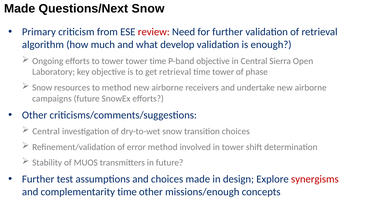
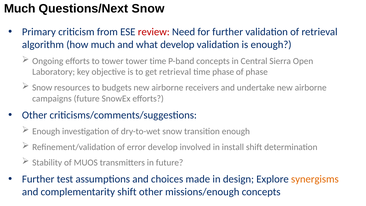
Made: Made -> Much (20, 9)
P-band objective: objective -> concepts (213, 61)
time tower: tower -> phase (223, 72)
to method: method -> budgets (117, 87)
Central: Central -> Enough (46, 131)
transition choices: choices -> enough (236, 131)
error method: method -> develop (163, 147)
in tower: tower -> install (233, 147)
synergisms colour: red -> orange (315, 179)
complementarity time: time -> shift (127, 192)
